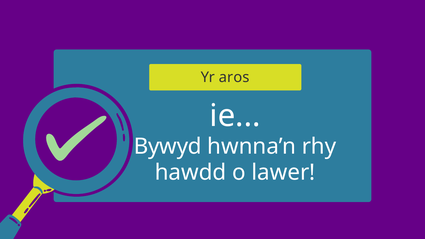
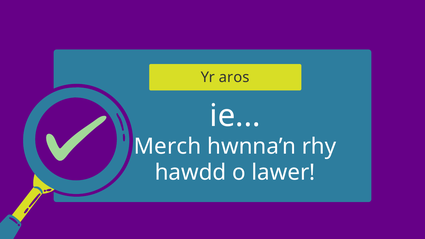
Bywyd: Bywyd -> Merch (168, 147)
